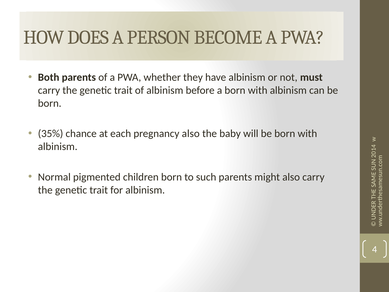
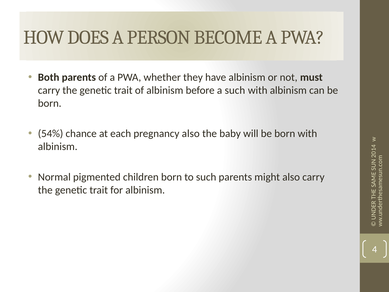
a born: born -> such (235, 90)
35%: 35% -> 54% (51, 134)
